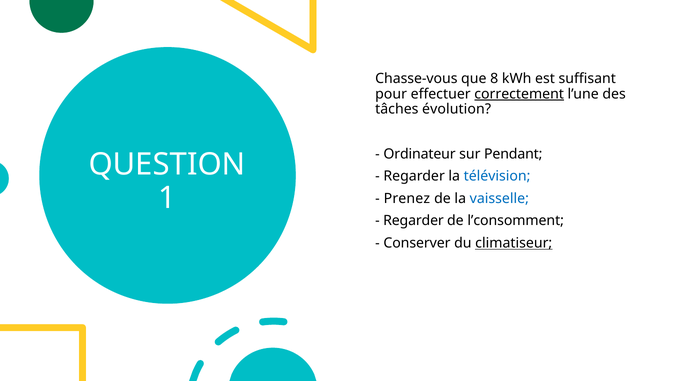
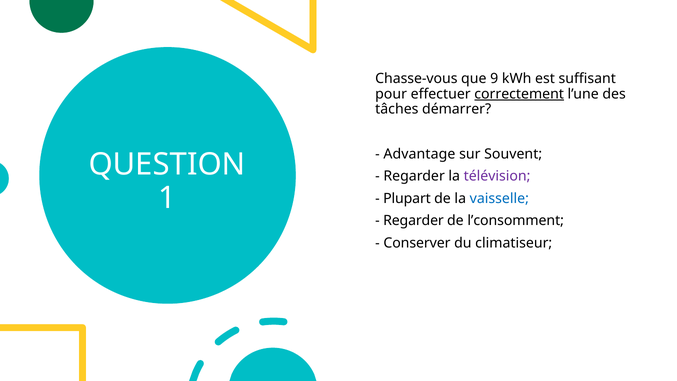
8: 8 -> 9 (494, 79)
évolution: évolution -> démarrer (457, 109)
Ordinateur: Ordinateur -> Advantage (419, 154)
Pendant: Pendant -> Souvent (513, 154)
télévision colour: blue -> purple (497, 176)
Prenez: Prenez -> Plupart (407, 198)
climatiseur underline: present -> none (514, 243)
